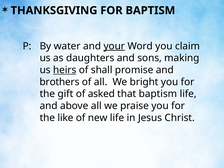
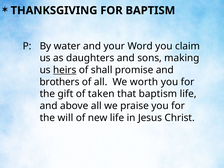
your underline: present -> none (114, 46)
bright: bright -> worth (144, 82)
asked: asked -> taken (101, 94)
like: like -> will (65, 118)
